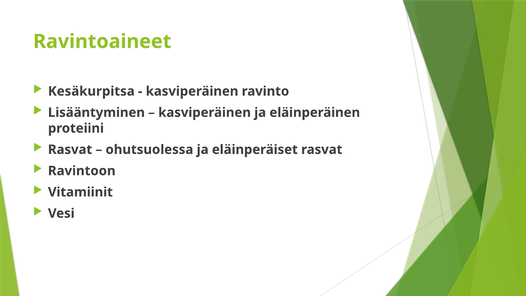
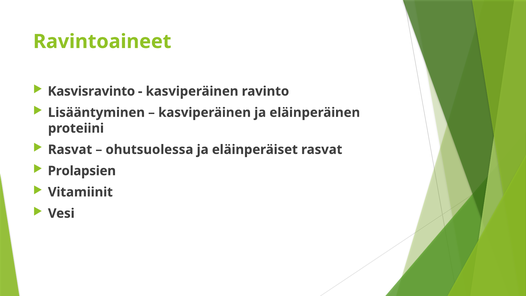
Kesäkurpitsa: Kesäkurpitsa -> Kasvisravinto (91, 91)
Ravintoon: Ravintoon -> Prolapsien (82, 171)
